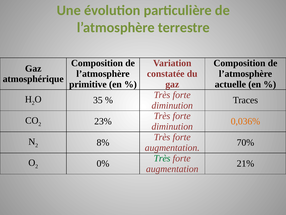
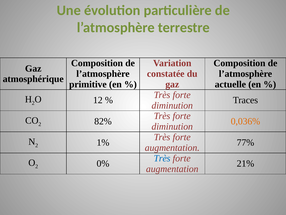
35: 35 -> 12 (98, 100)
23%: 23% -> 82% (103, 121)
8%: 8% -> 1% (103, 142)
70%: 70% -> 77% (245, 142)
Très colour: green -> blue (162, 158)
